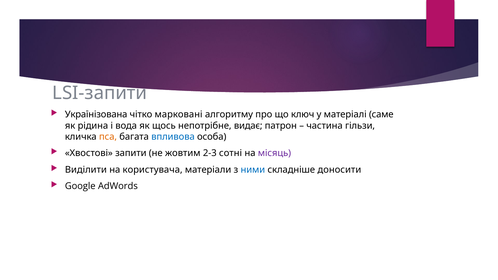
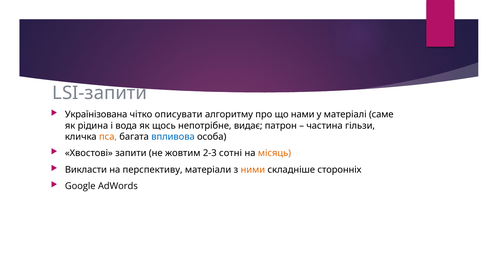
марковані: марковані -> описувати (179, 114)
ключ: ключ -> нами (303, 114)
місяць colour: purple -> orange (274, 153)
Виділити: Виділити -> Викласти (86, 170)
користувача: користувача -> перспективу (153, 170)
ними colour: blue -> orange (253, 170)
доносити: доносити -> сторонніх (339, 170)
